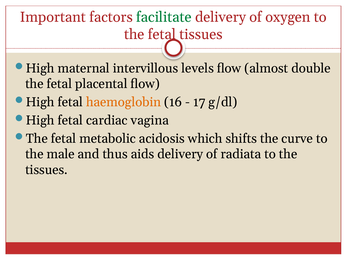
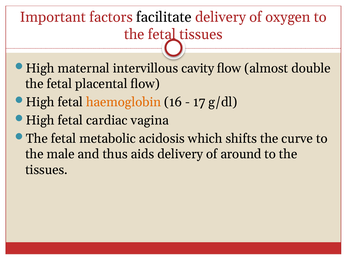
facilitate colour: green -> black (164, 17)
levels: levels -> cavity (198, 68)
radiata: radiata -> around (241, 154)
